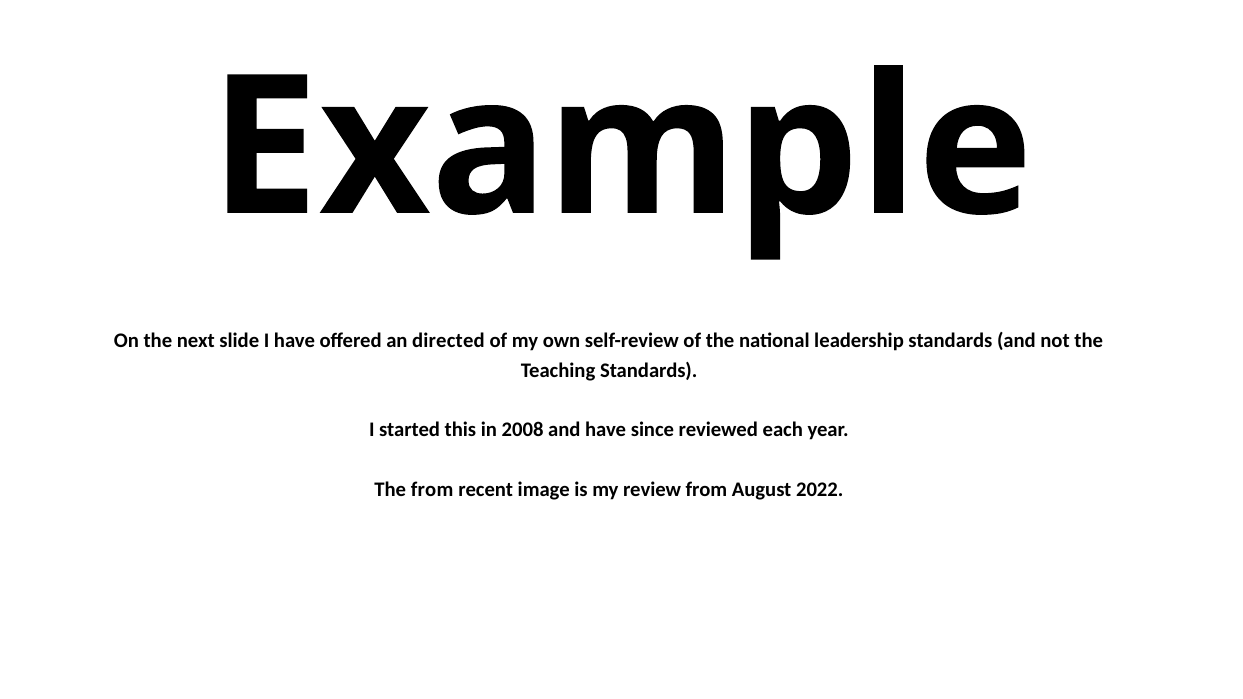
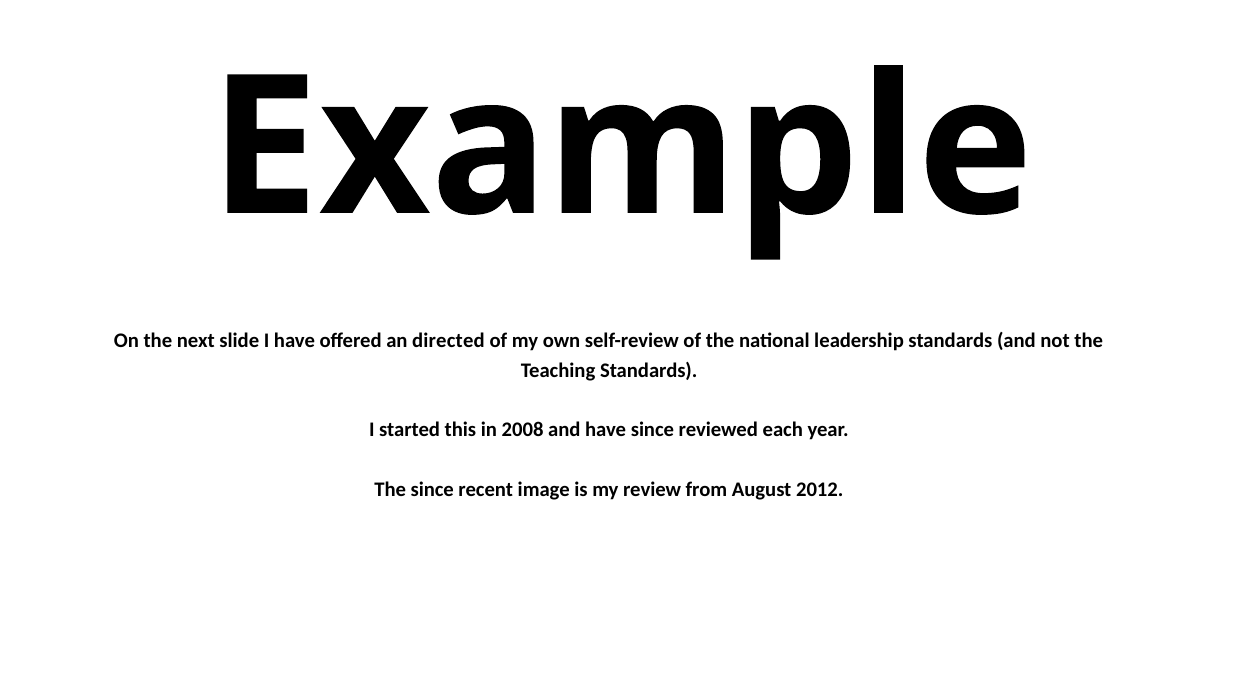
The from: from -> since (432, 490)
2022: 2022 -> 2012 (820, 490)
